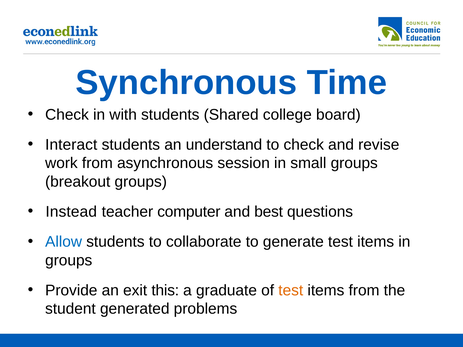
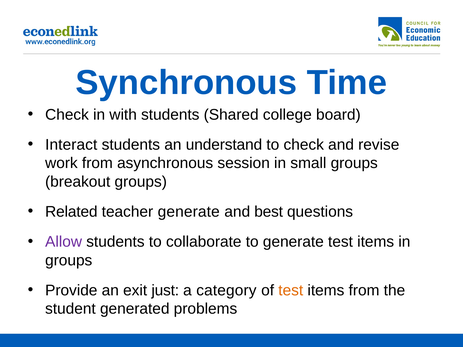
Instead: Instead -> Related (71, 212)
teacher computer: computer -> generate (189, 212)
Allow colour: blue -> purple (64, 242)
this: this -> just (165, 291)
graduate: graduate -> category (226, 291)
